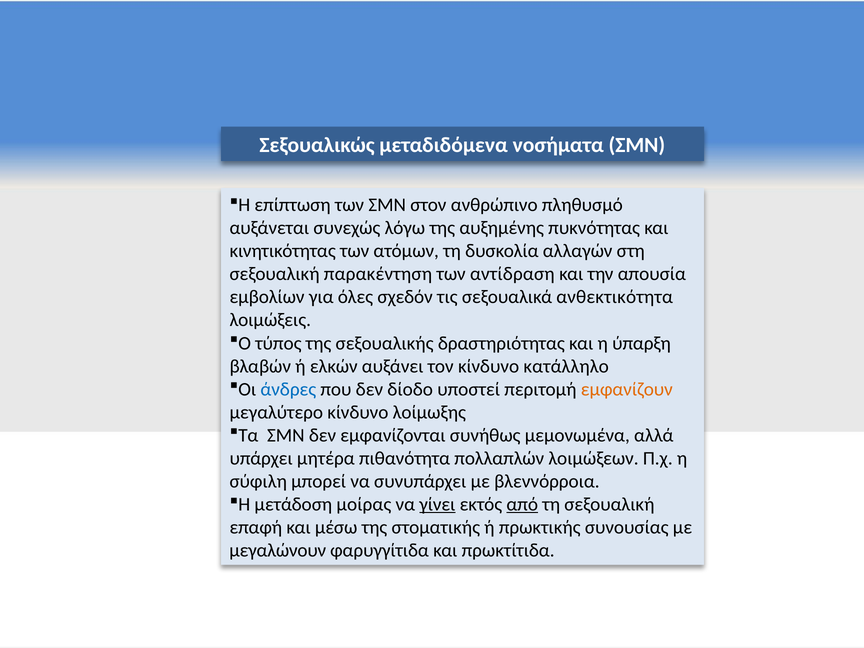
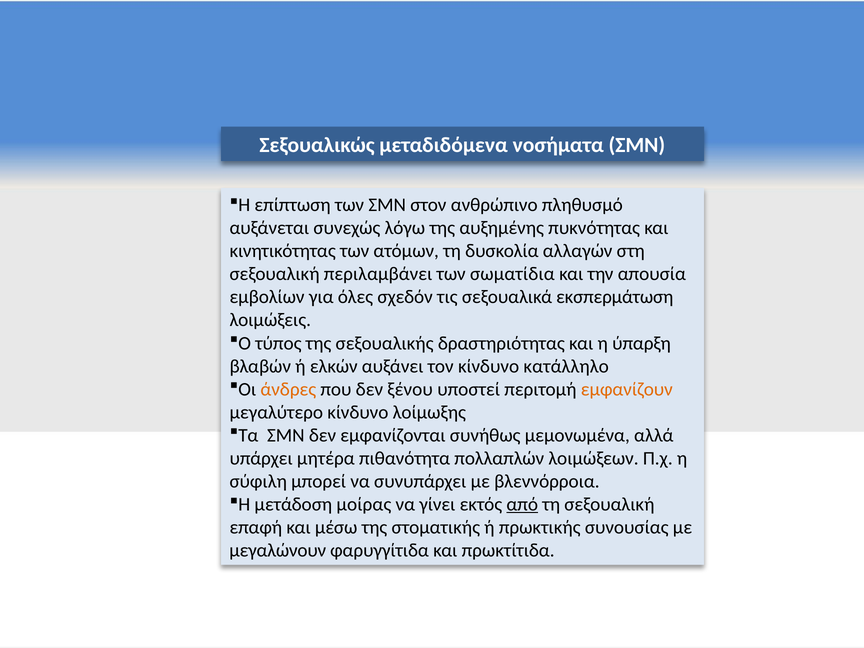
παρακέντηση: παρακέντηση -> περιλαμβάνει (378, 274)
αντίδραση: αντίδραση -> σωματίδια (512, 274)
ανθεκτικότητα: ανθεκτικότητα -> εκσπερμάτωση (615, 297)
άνδρες colour: blue -> orange (288, 389)
δίοδο: δίοδο -> ξένου (410, 389)
γίνει underline: present -> none (437, 504)
